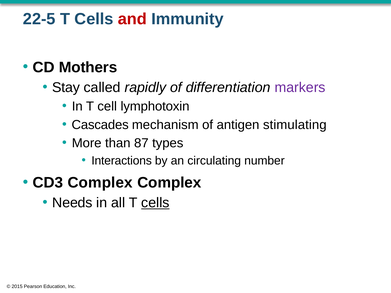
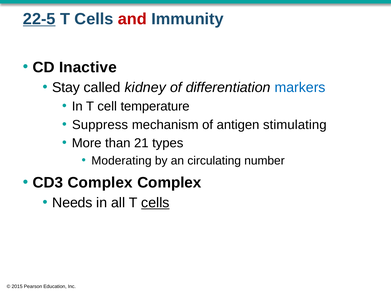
22-5 underline: none -> present (39, 19)
Mothers: Mothers -> Inactive (88, 67)
rapidly: rapidly -> kidney (145, 88)
markers colour: purple -> blue (300, 88)
lymphotoxin: lymphotoxin -> temperature (155, 107)
Cascades: Cascades -> Suppress (100, 125)
87: 87 -> 21 (141, 143)
Interactions: Interactions -> Moderating (122, 161)
